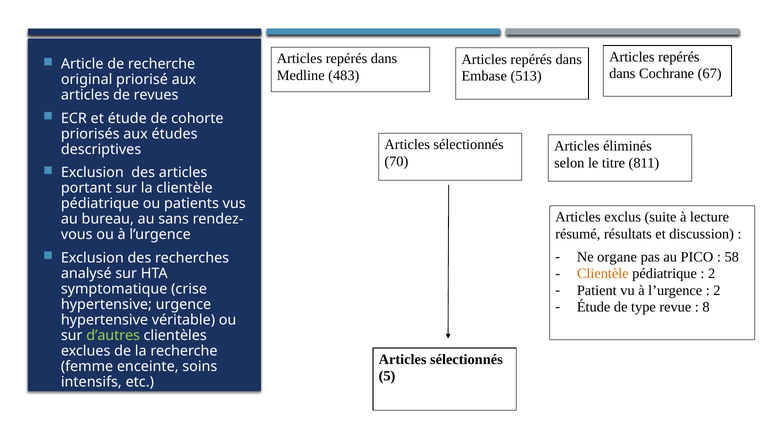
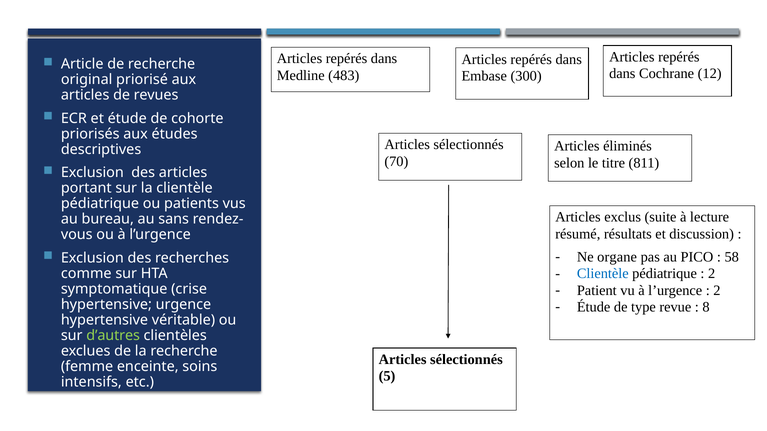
67: 67 -> 12 (710, 74)
513: 513 -> 300 (526, 76)
Clientèle colour: orange -> blue (603, 274)
analysé: analysé -> comme (86, 274)
